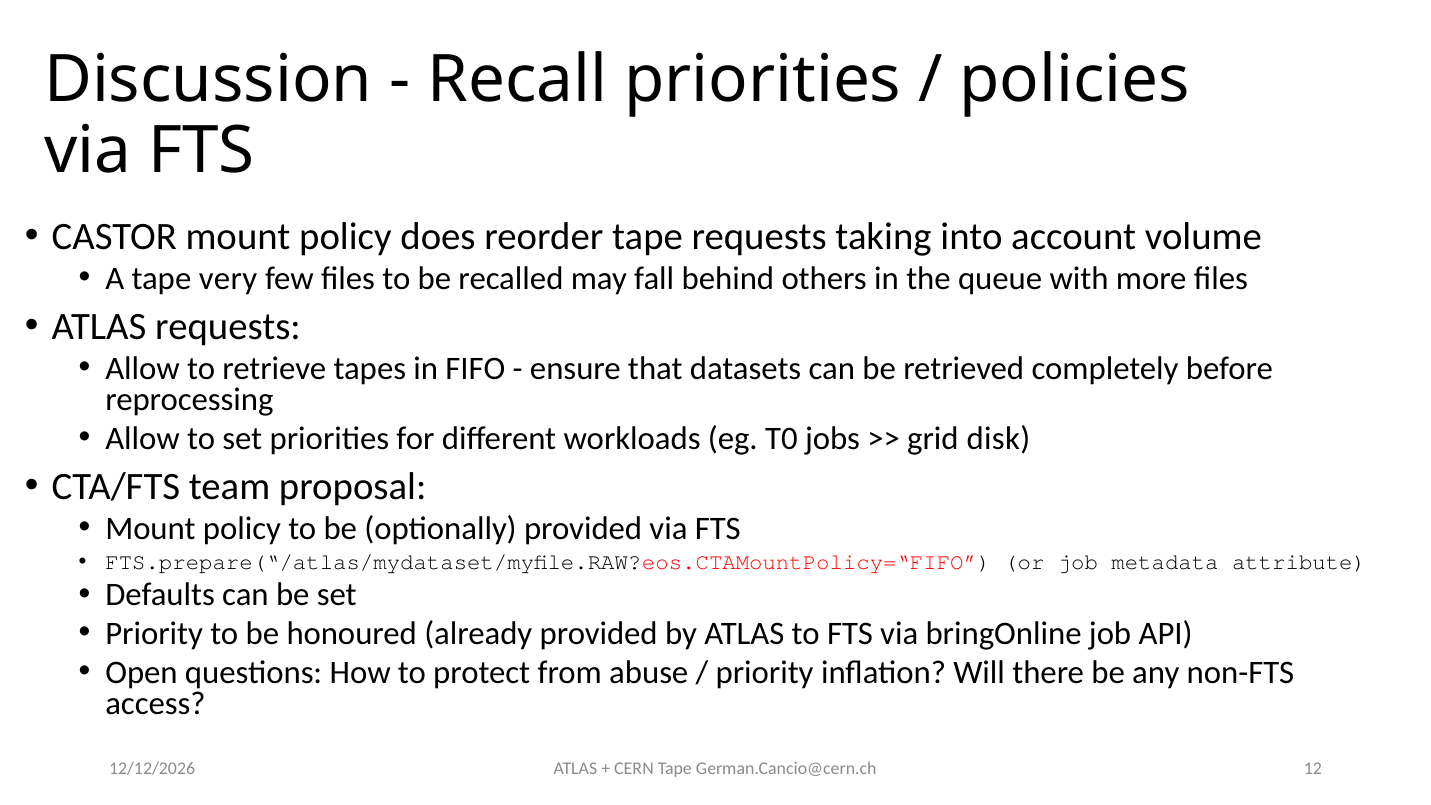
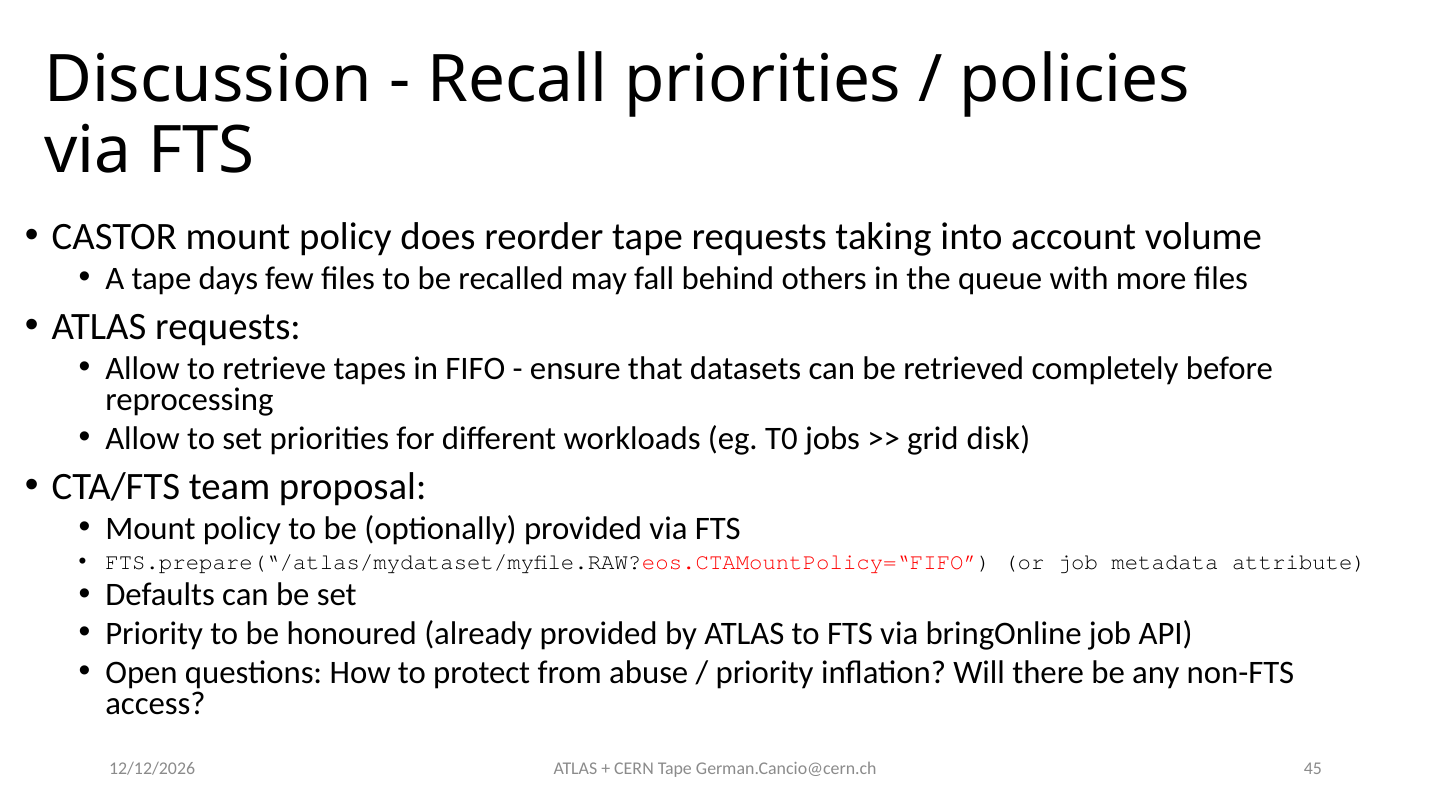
very: very -> days (228, 279)
12: 12 -> 45 (1313, 769)
